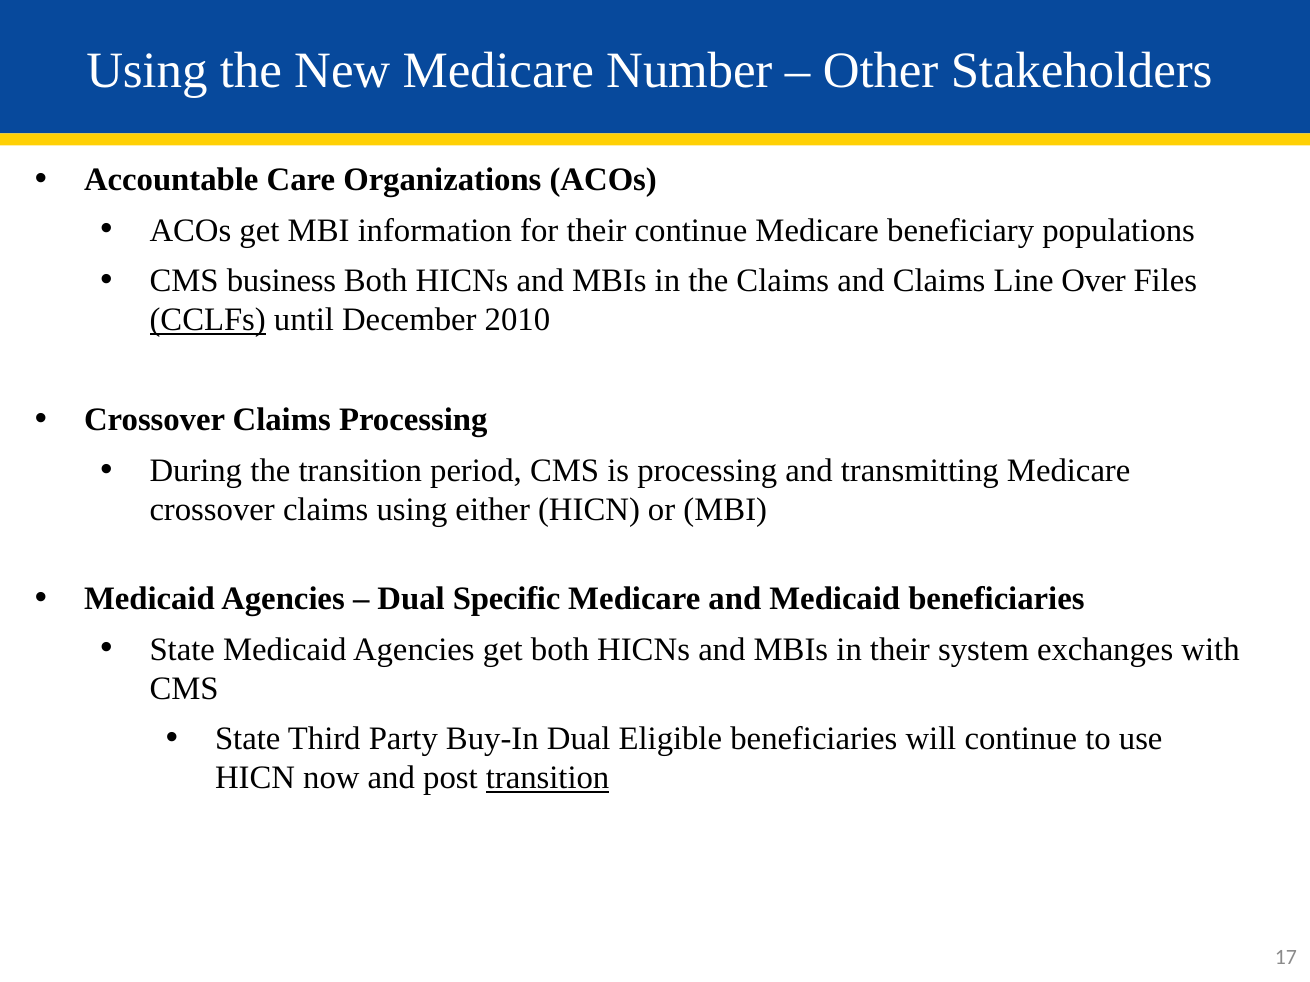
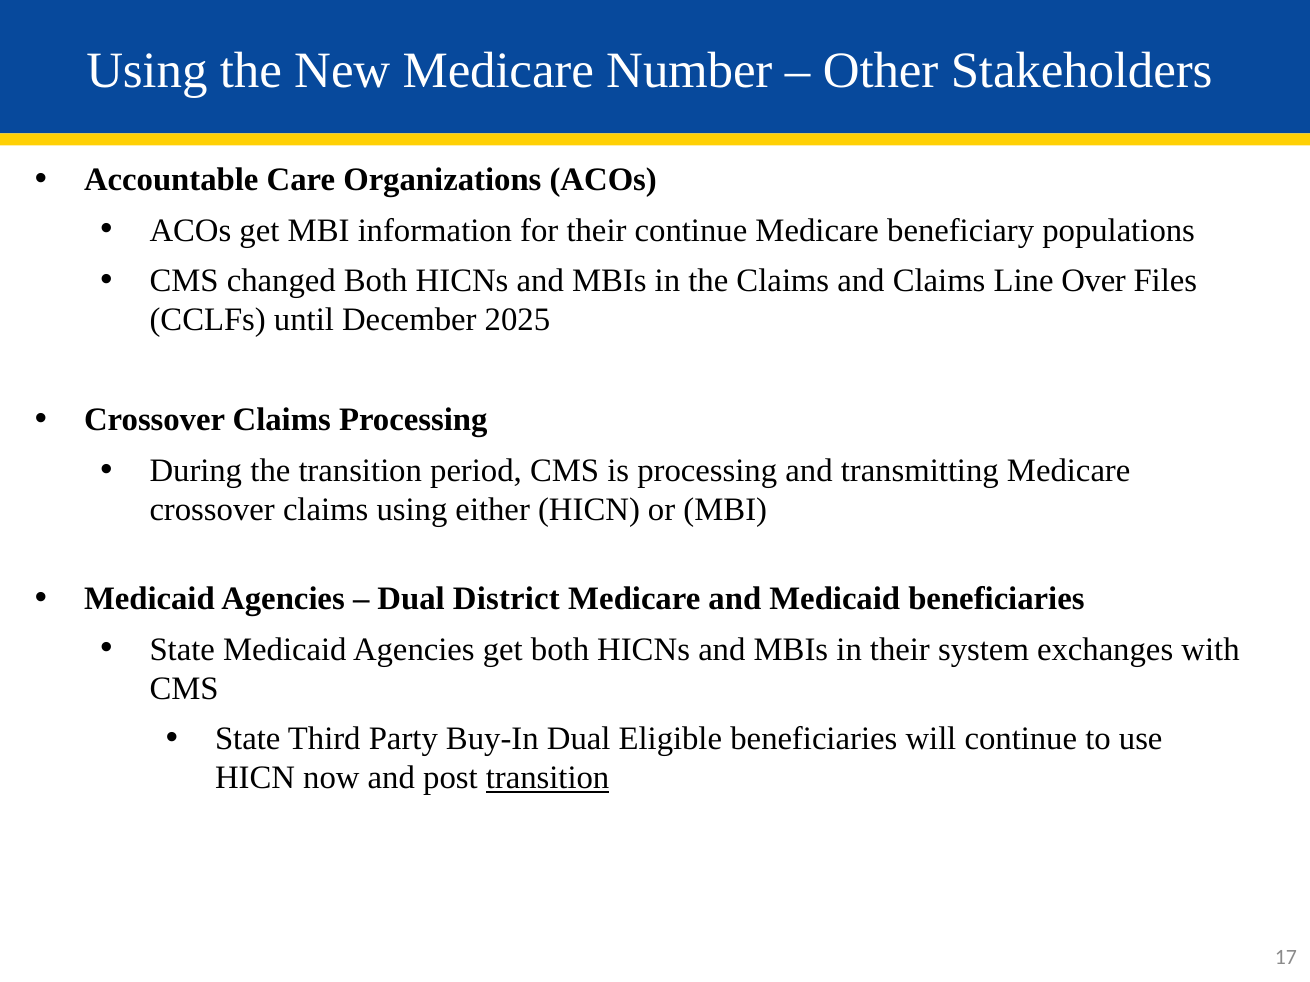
business: business -> changed (281, 281)
CCLFs underline: present -> none (208, 320)
2010: 2010 -> 2025 (517, 320)
Specific: Specific -> District (506, 599)
